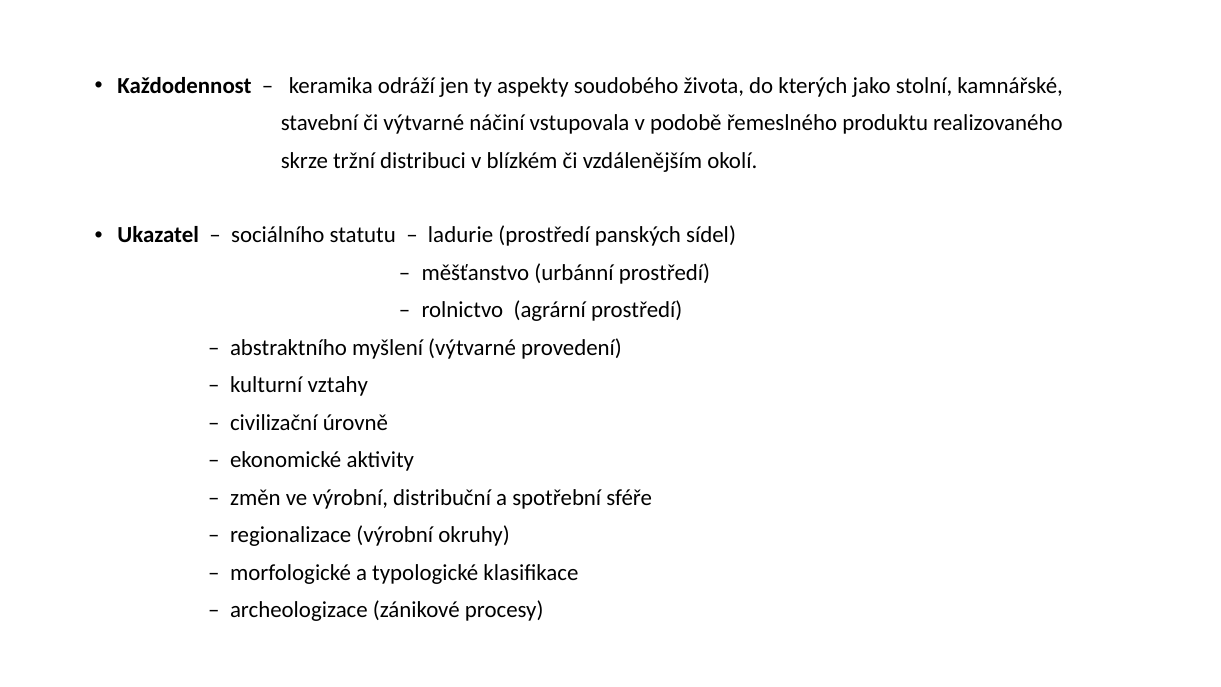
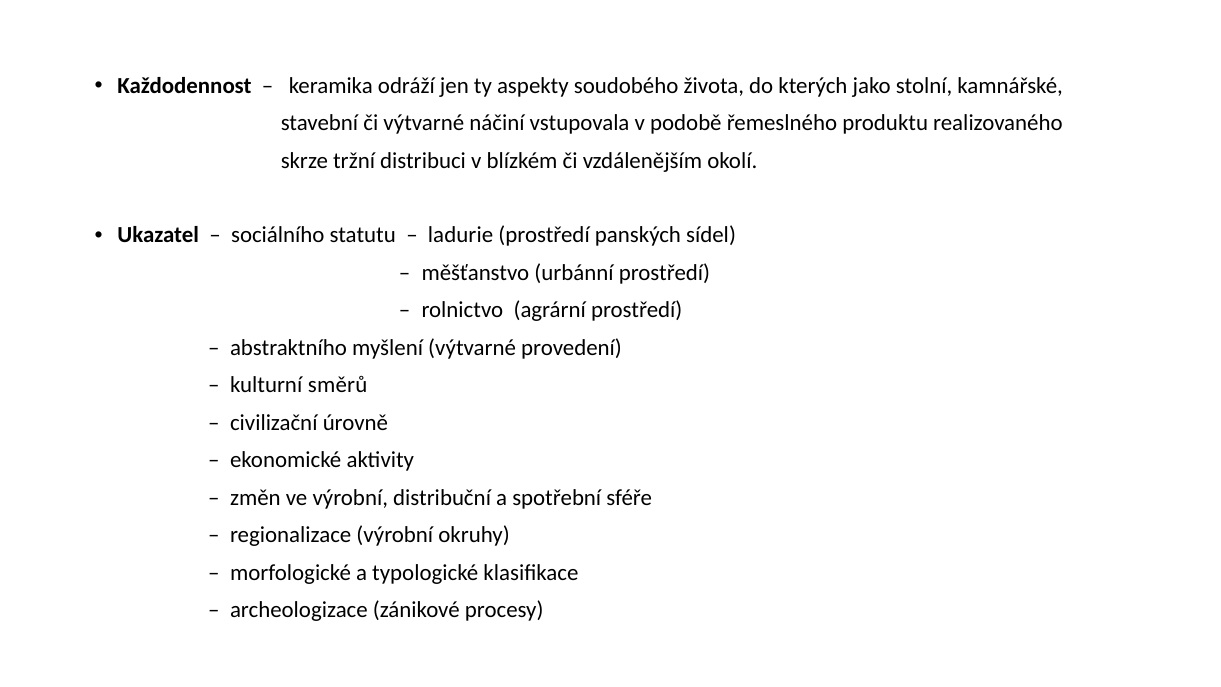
vztahy: vztahy -> směrů (338, 385)
